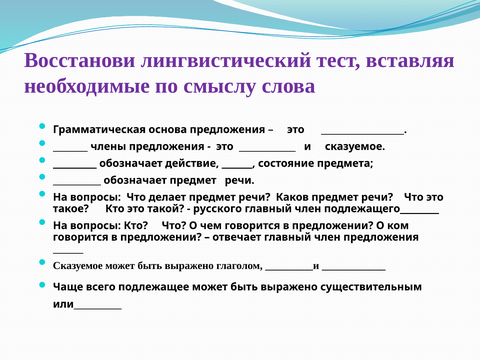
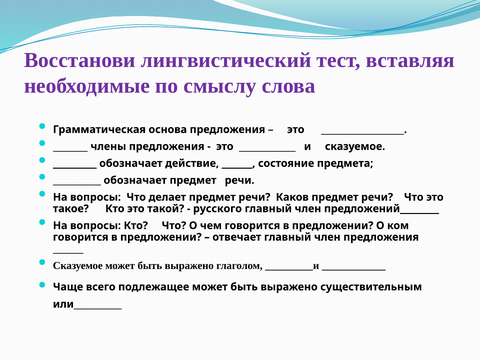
подлежащего_________: подлежащего_________ -> предложений_________ (381, 209)
